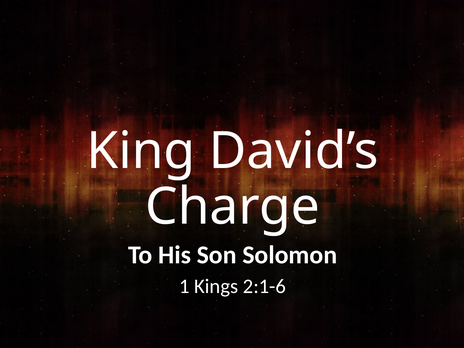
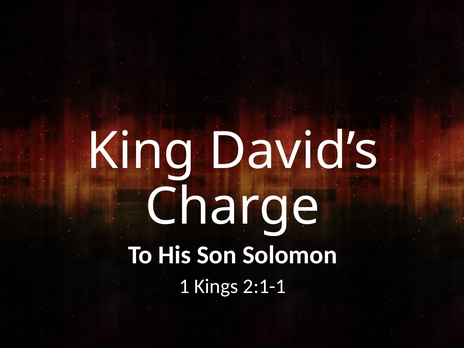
2:1-6: 2:1-6 -> 2:1-1 (265, 286)
